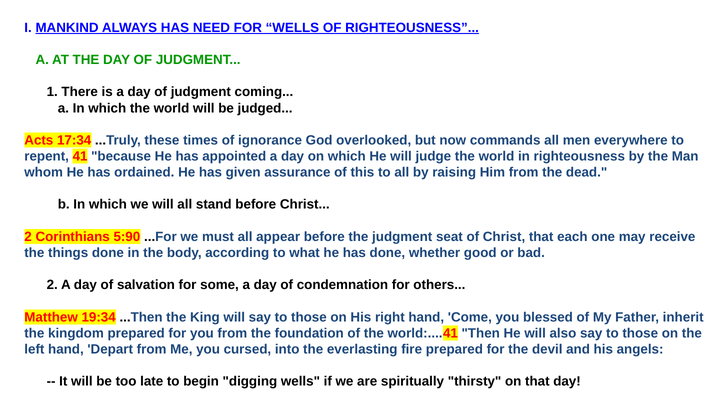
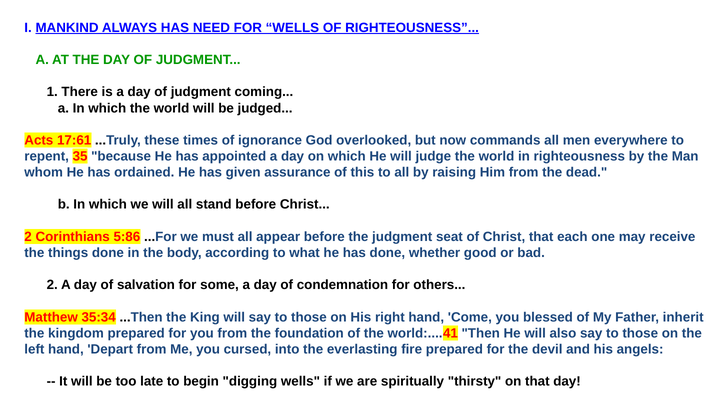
17:34: 17:34 -> 17:61 (74, 140)
41: 41 -> 35 (80, 156)
5:90: 5:90 -> 5:86 (127, 237)
19:34: 19:34 -> 35:34 (99, 317)
